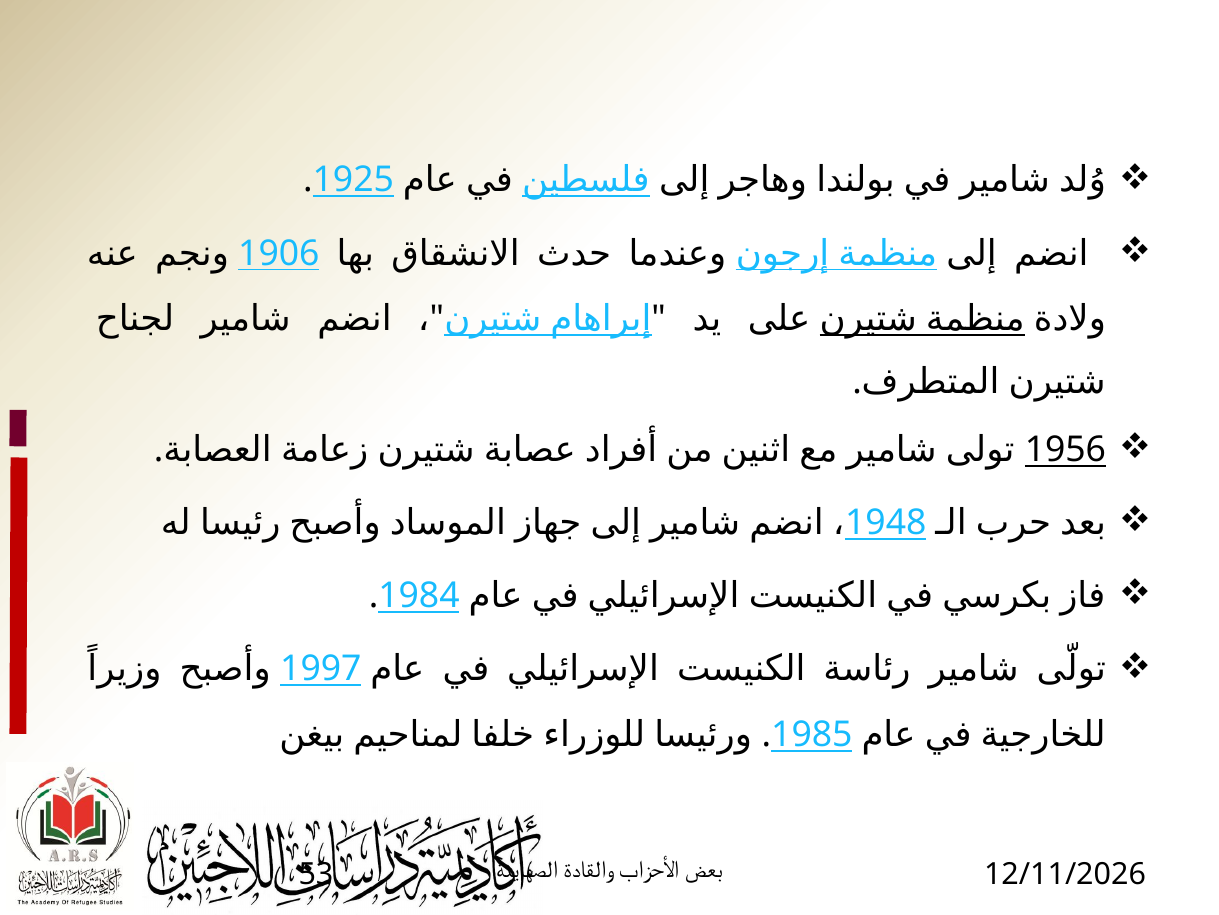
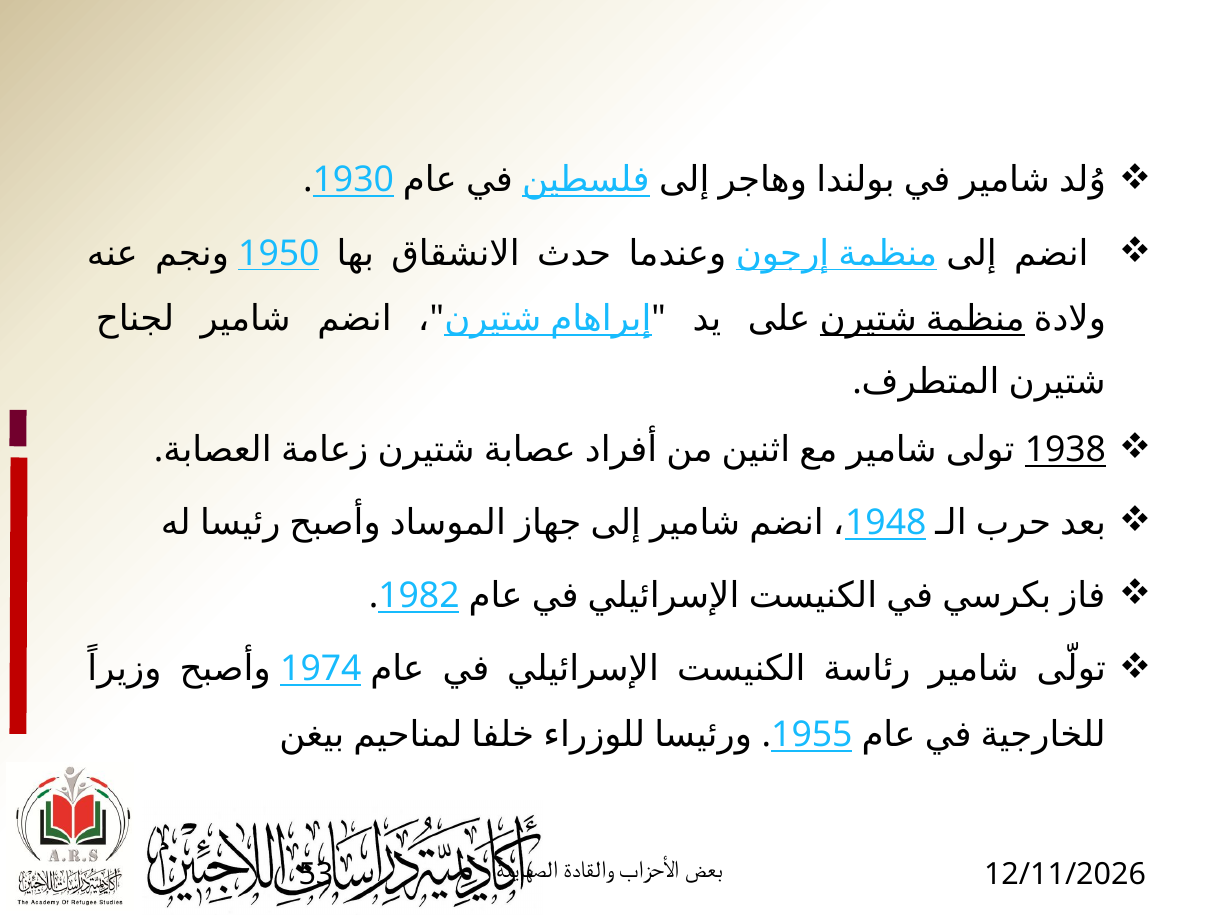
1925: 1925 -> 1930 (353, 180)
1906: 1906 -> 1950 (279, 253)
1956: 1956 -> 1938 (1065, 449)
1984: 1984 -> 1982 (419, 595)
1997: 1997 -> 1974 (321, 669)
1985: 1985 -> 1955 (812, 734)
